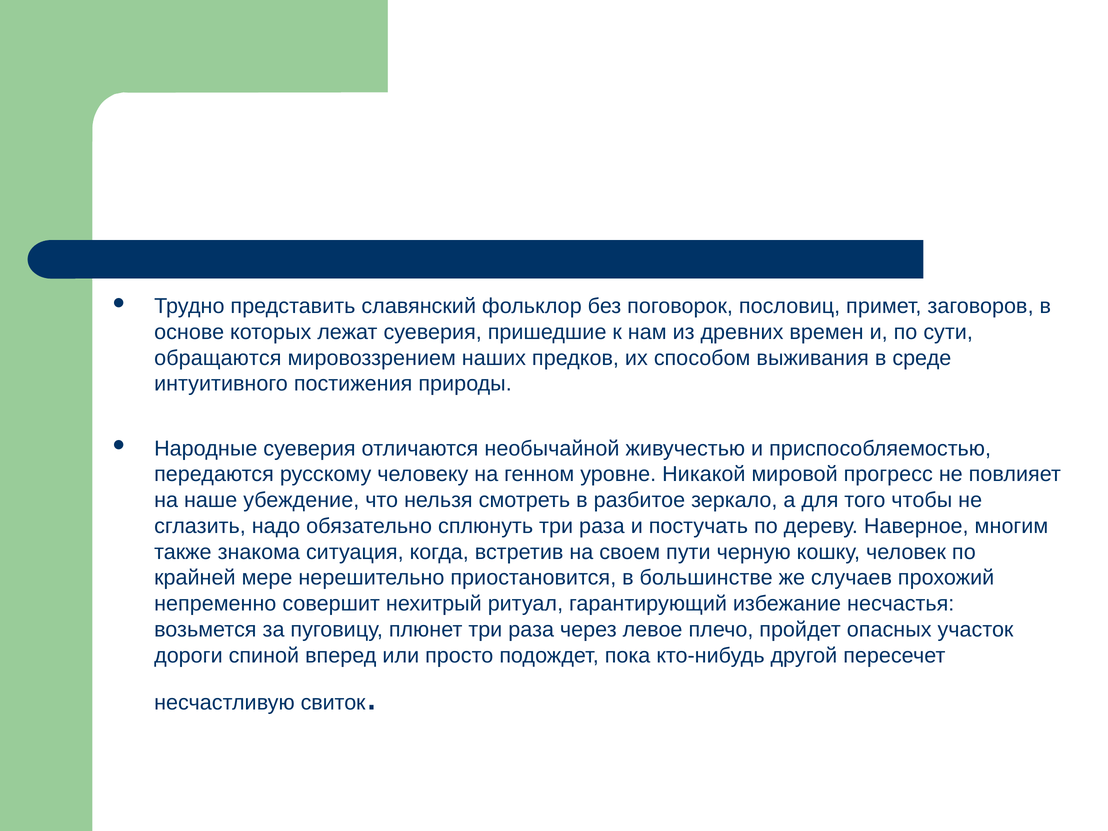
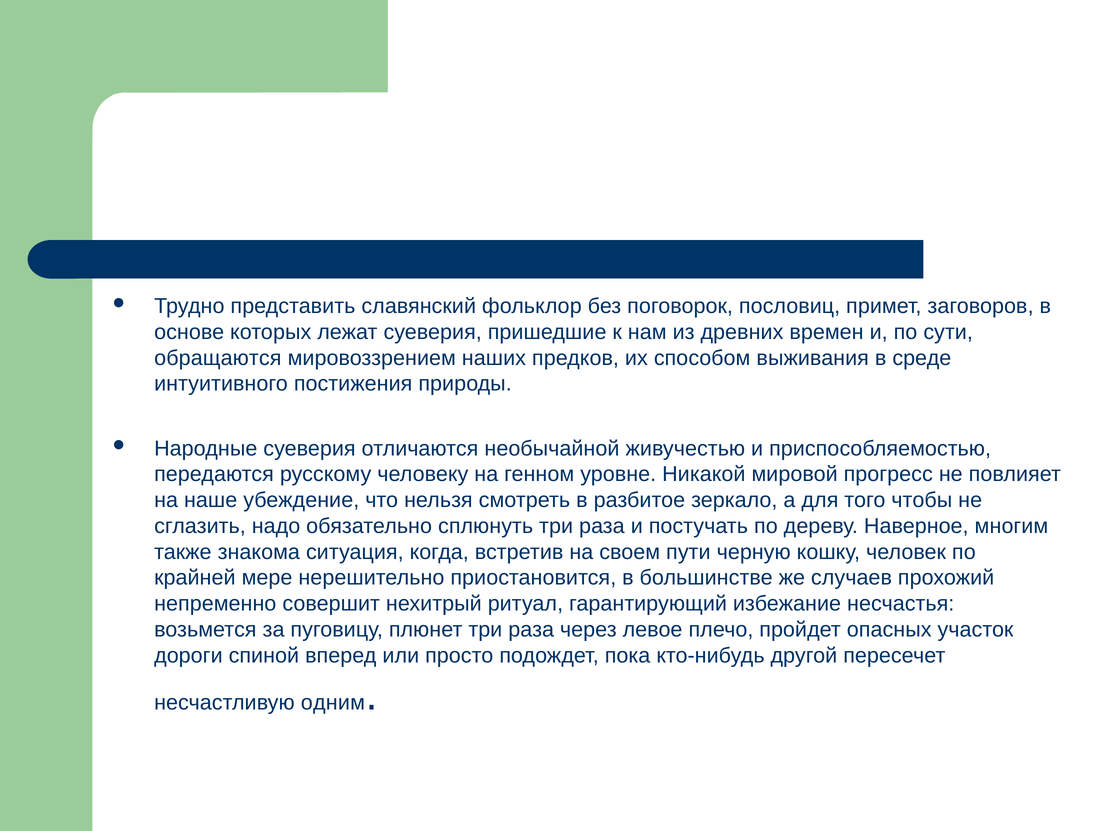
свиток: свиток -> одним (333, 703)
